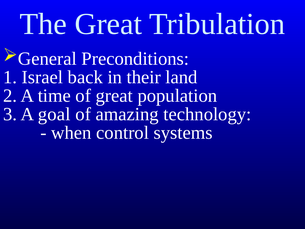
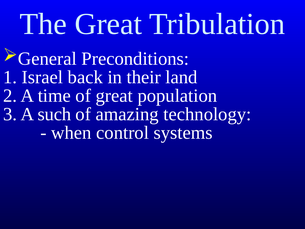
goal: goal -> such (54, 114)
